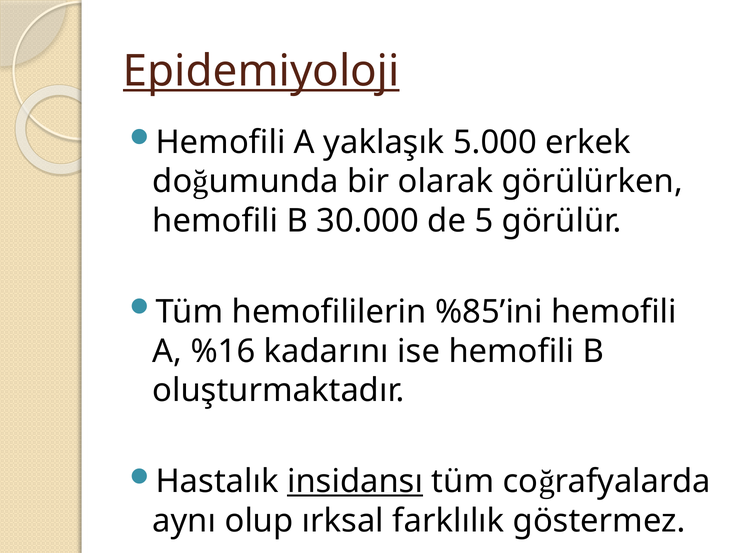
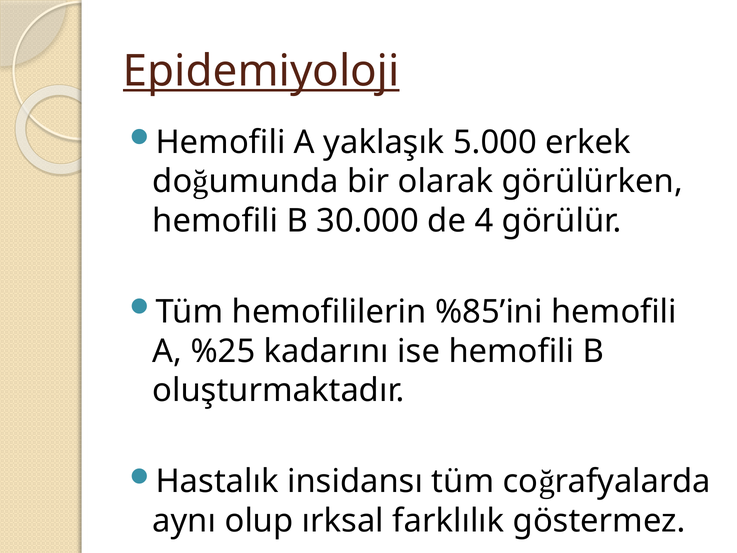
5: 5 -> 4 (484, 221)
%16: %16 -> %25 (223, 351)
insidansı underline: present -> none (355, 481)
